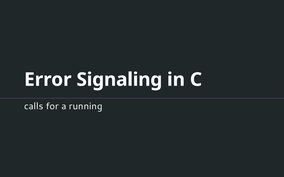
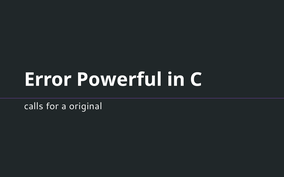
Signaling: Signaling -> Powerful (119, 80)
running: running -> original (86, 106)
